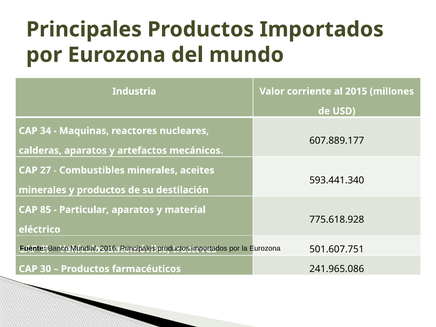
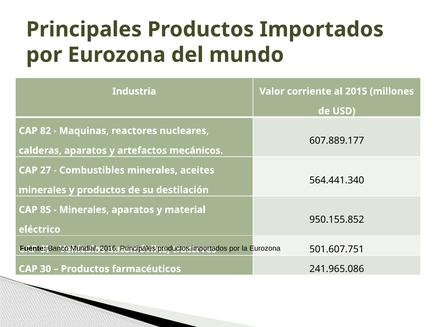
34: 34 -> 82 (46, 131)
593.441.340: 593.441.340 -> 564.441.340 (337, 180)
Particular: Particular -> Minerales (84, 210)
775.618.928: 775.618.928 -> 950.155.852 (337, 220)
